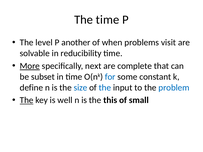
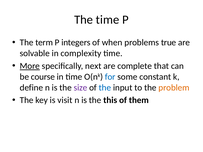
level: level -> term (44, 43)
another: another -> integers (76, 43)
visit: visit -> true (169, 43)
reducibility: reducibility -> complexity (81, 53)
subset: subset -> course (43, 77)
size colour: blue -> purple (80, 88)
problem colour: blue -> orange (174, 88)
The underline: present -> none (27, 100)
well: well -> visit (65, 100)
small: small -> them (139, 100)
